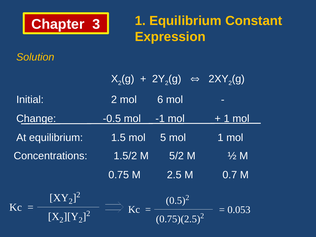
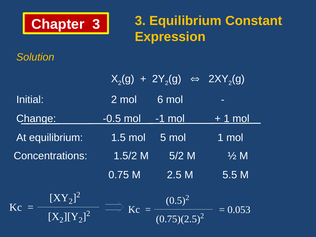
3 1: 1 -> 3 (140, 21)
0.7: 0.7 -> 5.5 (230, 175)
